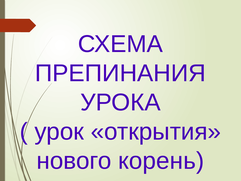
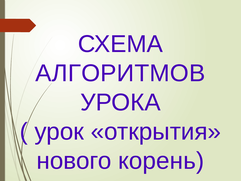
ПРЕПИНАНИЯ: ПРЕПИНАНИЯ -> АЛГОРИТМОВ (120, 73)
